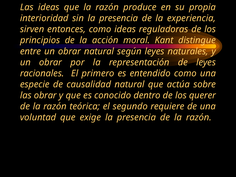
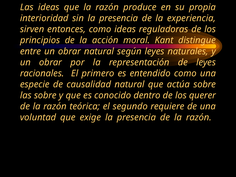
las obrar: obrar -> sobre (45, 95)
